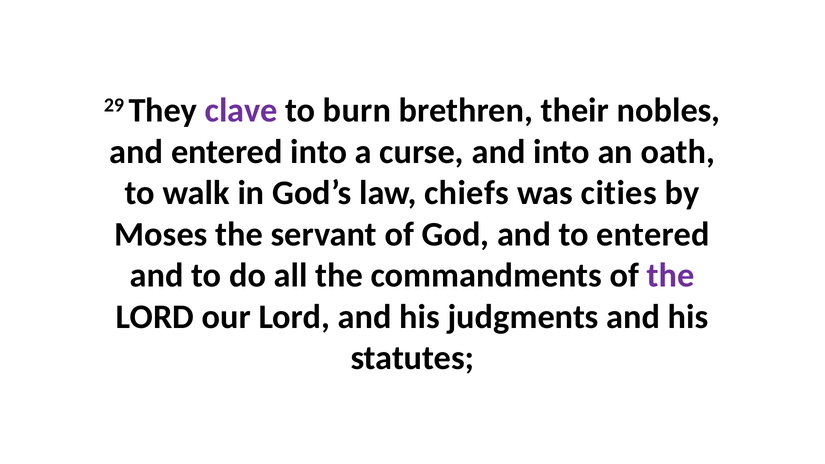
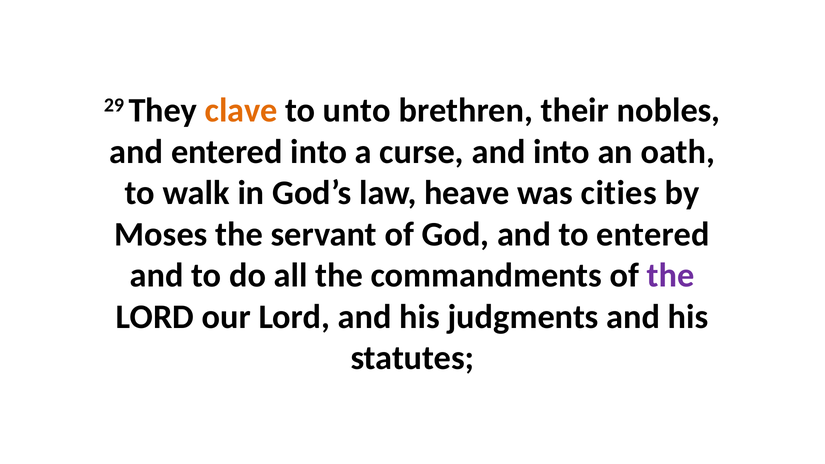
clave colour: purple -> orange (241, 111)
burn: burn -> unto (357, 111)
chiefs: chiefs -> heave (467, 193)
